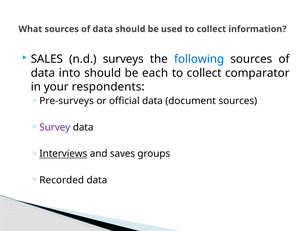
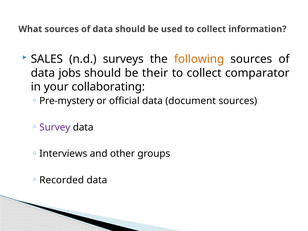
following colour: blue -> orange (199, 59)
into: into -> jobs (70, 73)
each: each -> their (155, 73)
respondents: respondents -> collaborating (108, 87)
Pre-surveys: Pre-surveys -> Pre-mystery (67, 101)
Interviews underline: present -> none (63, 154)
saves: saves -> other (123, 154)
